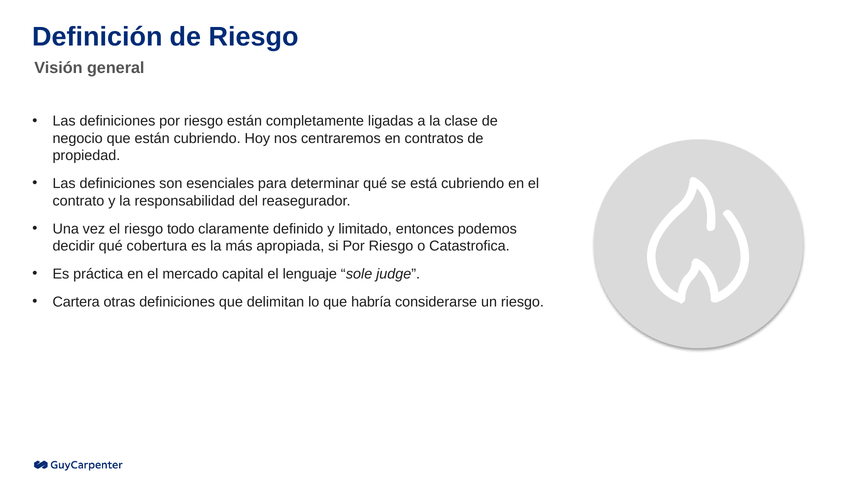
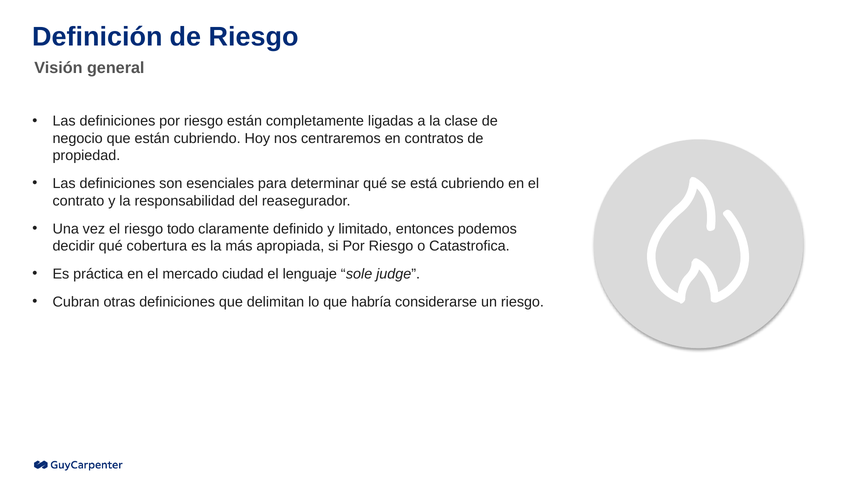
capital: capital -> ciudad (243, 274)
Cartera: Cartera -> Cubran (76, 302)
